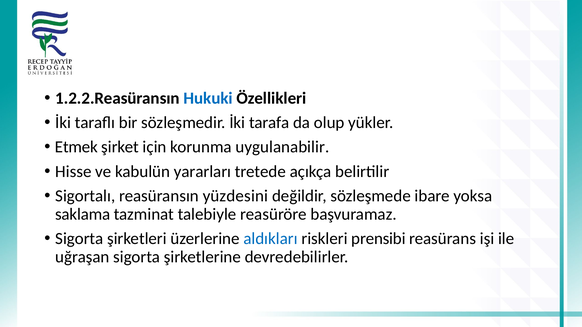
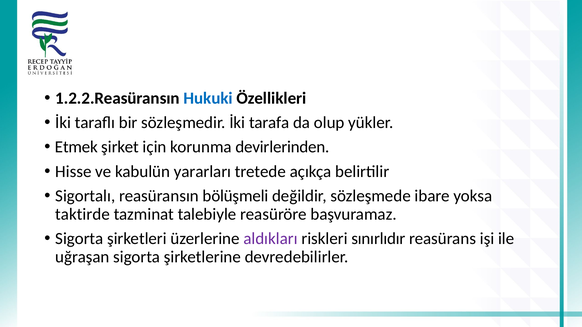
uygulanabilir: uygulanabilir -> devirlerinden (283, 147)
yüzdesini: yüzdesini -> bölüşmeli (236, 196)
saklama: saklama -> taktirde (83, 214)
aldıkları colour: blue -> purple (271, 239)
prensibi: prensibi -> sınırlıdır (378, 239)
